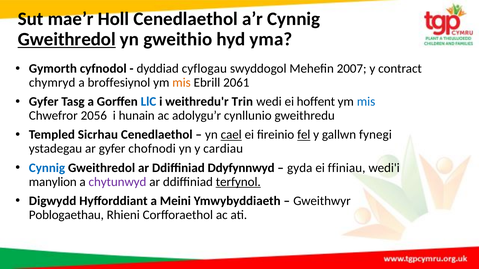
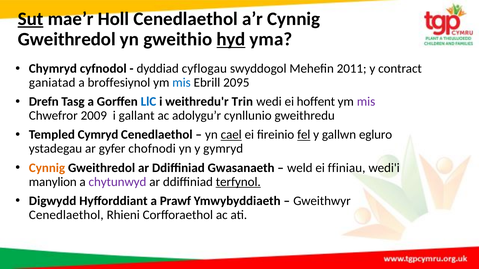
Sut underline: none -> present (31, 19)
Gweithredol underline: present -> none (67, 39)
hyd underline: none -> present (231, 39)
Gymorth: Gymorth -> Chymryd (53, 69)
2007: 2007 -> 2011 (352, 69)
chymryd: chymryd -> ganiatad (52, 83)
mis colour: orange -> blue (182, 83)
2061: 2061 -> 2095 (236, 83)
Gyfer: Gyfer -> Drefn (44, 102)
mis colour: blue -> purple (366, 102)
2056: 2056 -> 2009 (94, 116)
hunain: hunain -> gallant (137, 116)
Sicrhau: Sicrhau -> Cymryd (98, 135)
fynegi: fynegi -> egluro (376, 135)
cardiau: cardiau -> gymryd (223, 149)
Cynnig colour: blue -> orange (47, 168)
Ddyfynnwyd: Ddyfynnwyd -> Gwasanaeth (241, 168)
gyda: gyda -> weld (300, 168)
Meini: Meini -> Prawf (175, 201)
Poblogaethau: Poblogaethau -> Cenedlaethol (66, 215)
